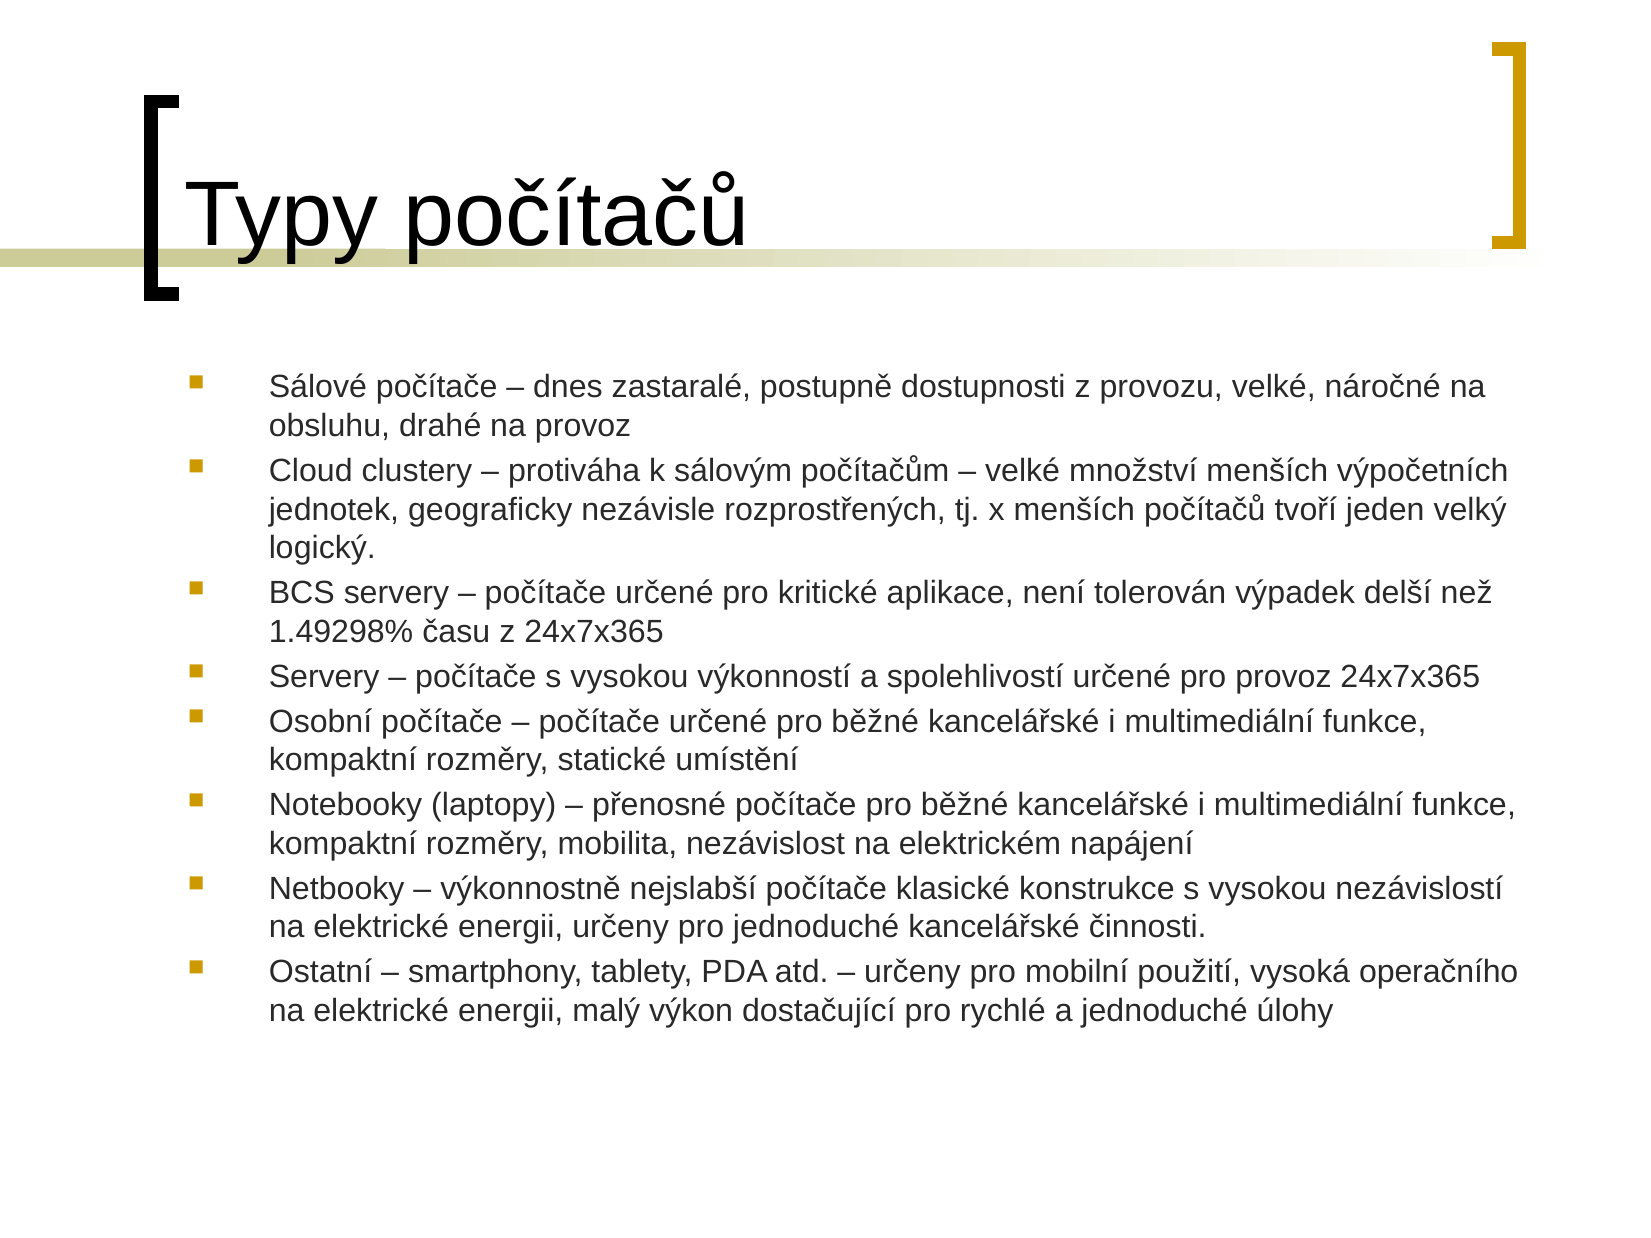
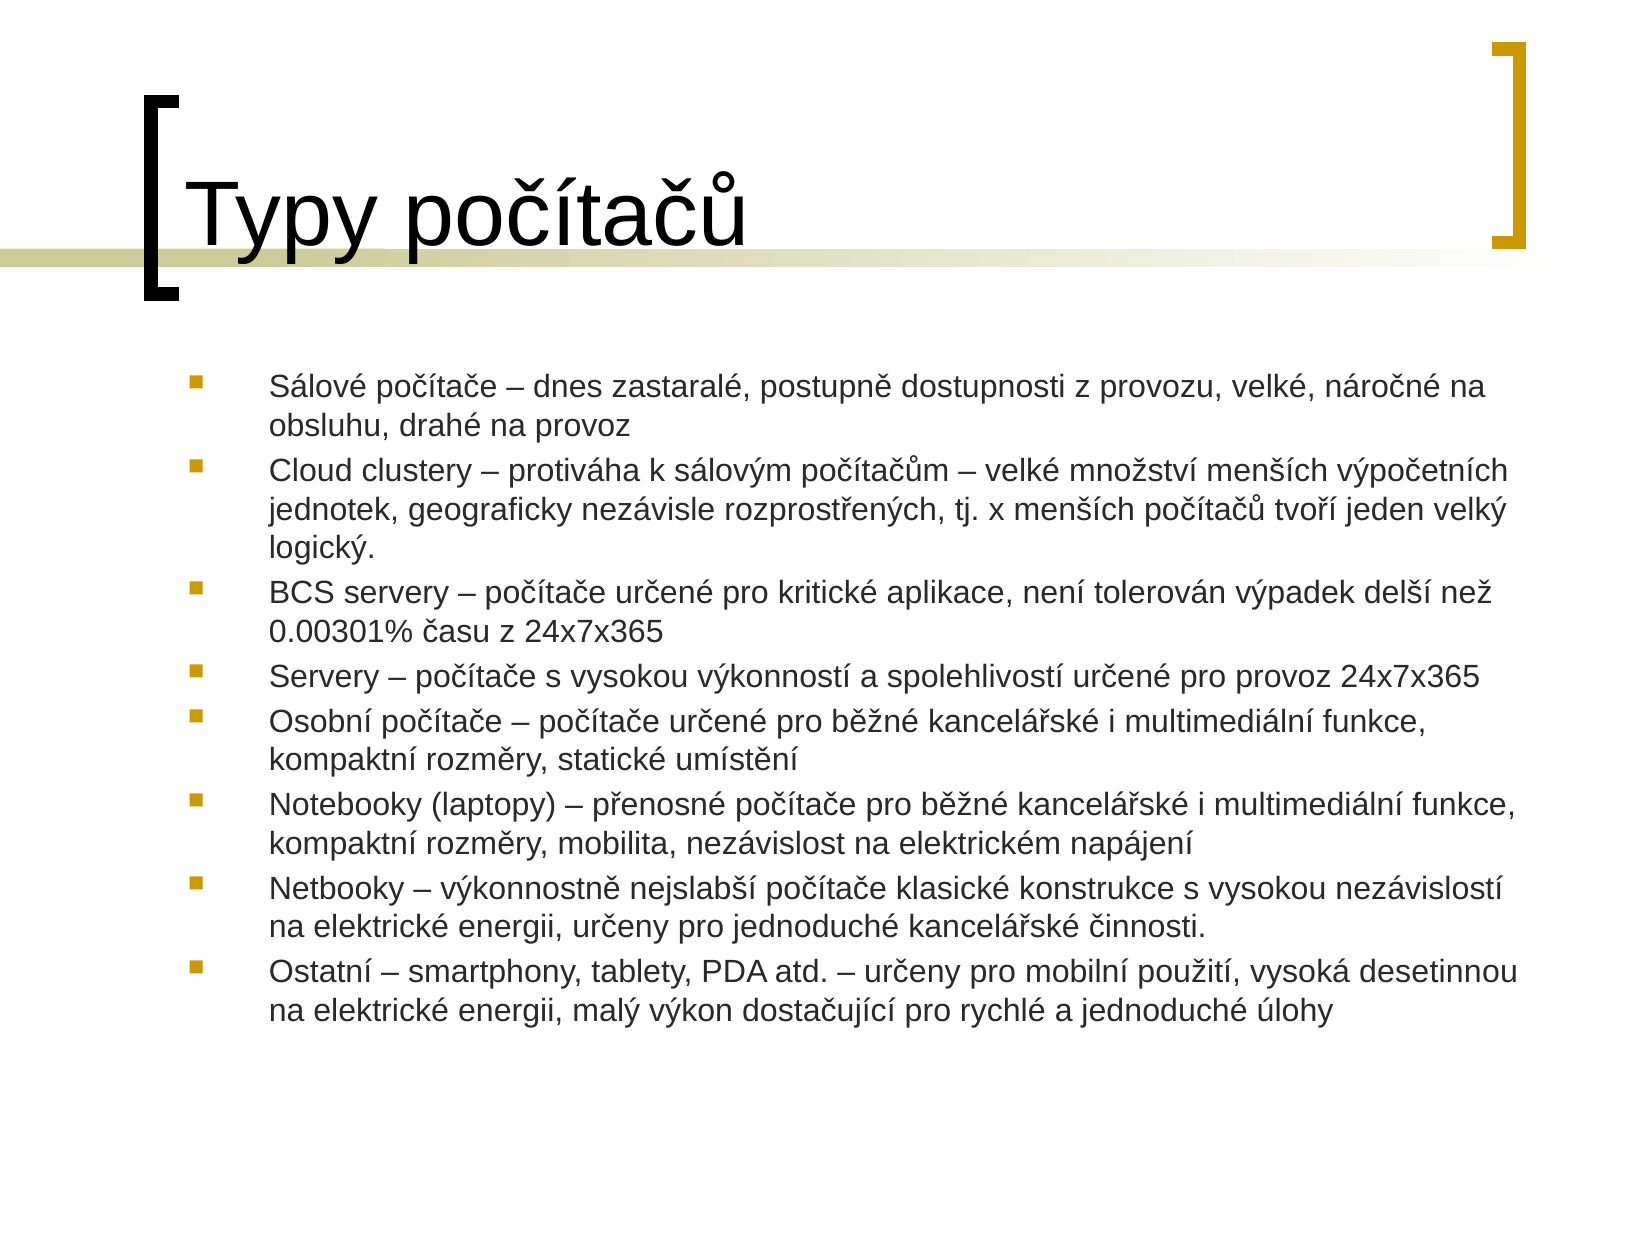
1.49298%: 1.49298% -> 0.00301% (341, 632)
operačního: operačního -> desetinnou (1439, 972)
